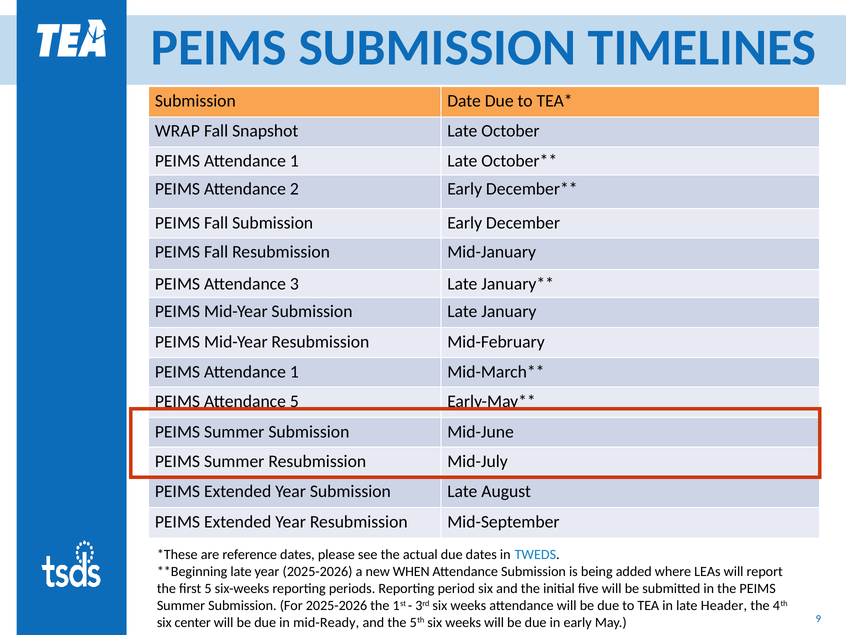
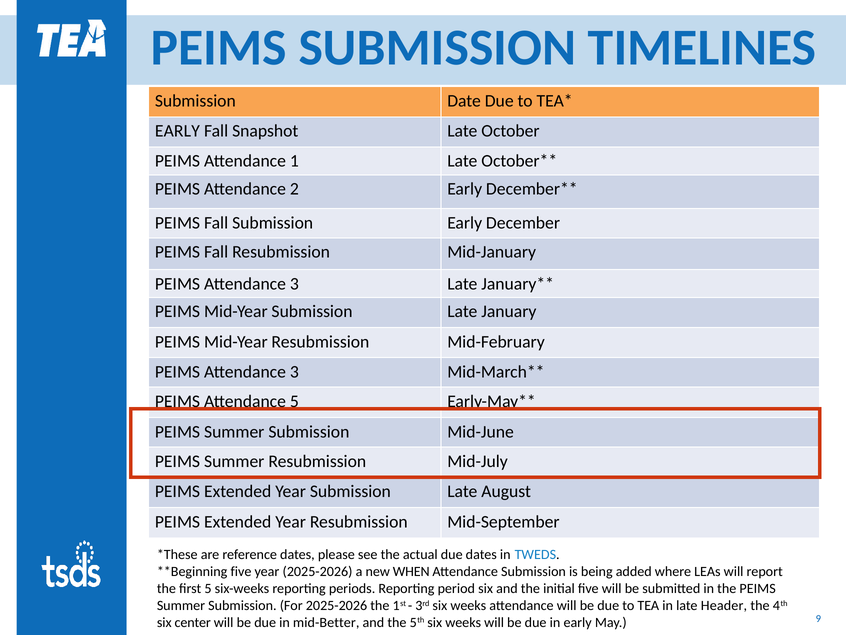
WRAP: WRAP -> EARLY (177, 131)
1: 1 -> 3 (294, 371)
late: late -> five (241, 571)
mid-Ready: mid-Ready -> mid-Better (326, 622)
